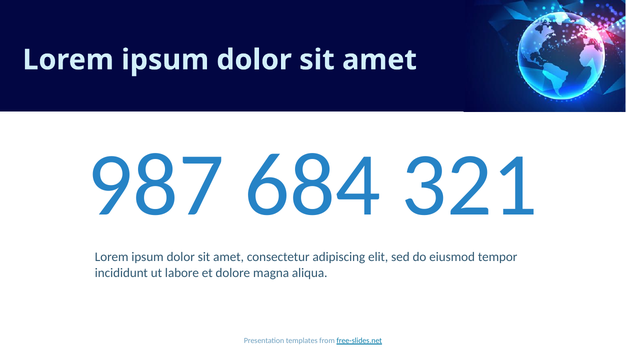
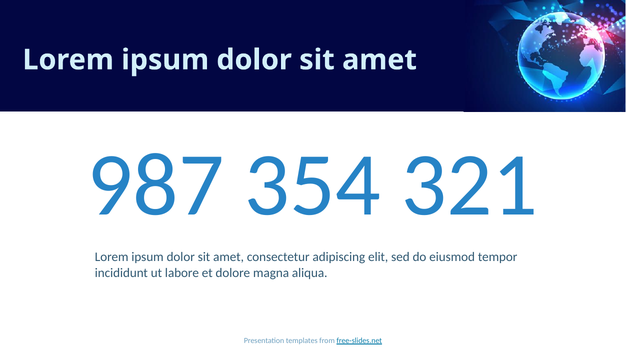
684: 684 -> 354 (313, 185)
